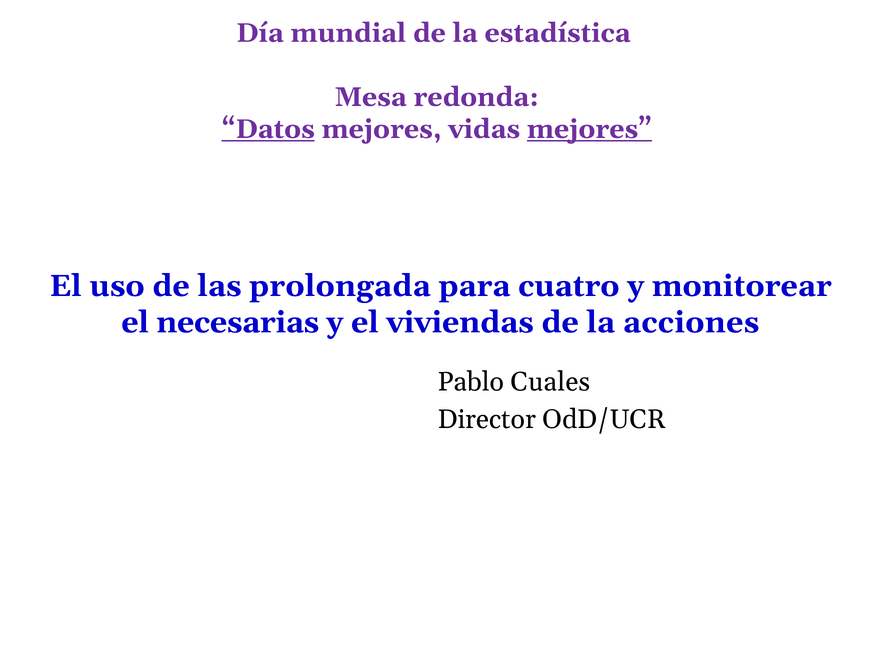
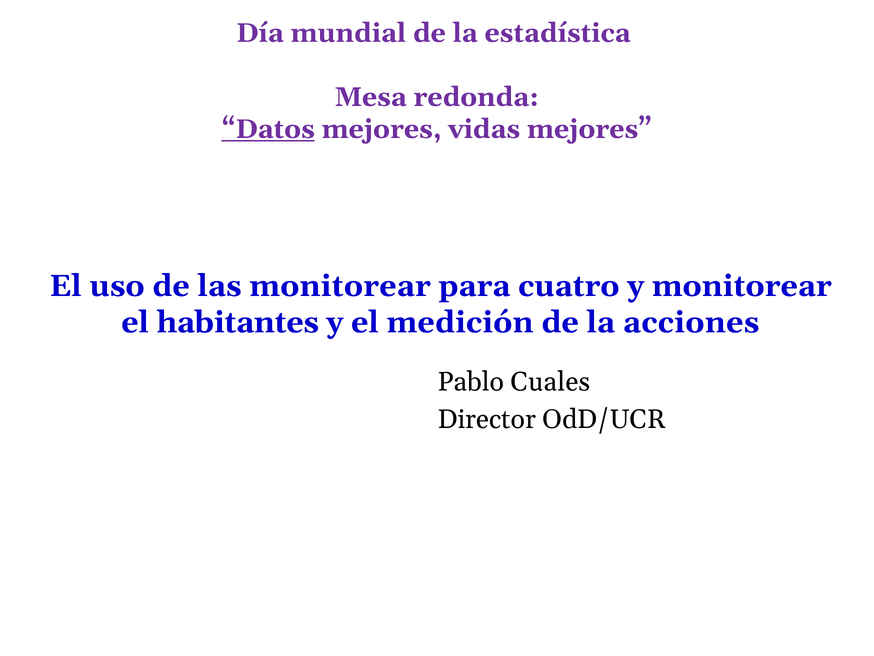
mejores underline: present -> none (589, 129)
las prolongada: prolongada -> monitorear (340, 286)
necesarias: necesarias -> habitantes (238, 322)
viviendas: viviendas -> medición (460, 322)
